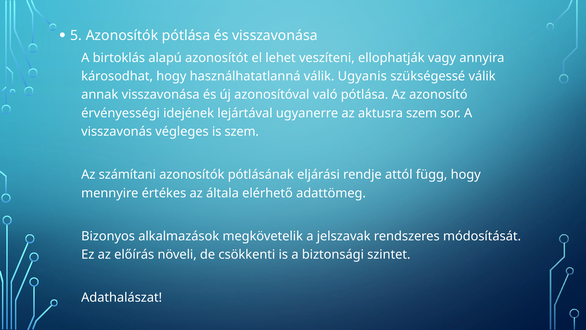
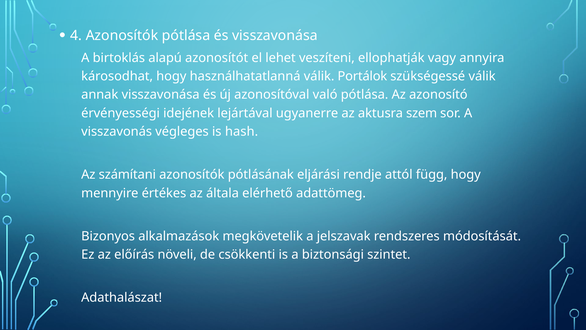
5: 5 -> 4 (76, 36)
Ugyanis: Ugyanis -> Portálok (362, 76)
is szem: szem -> hash (242, 132)
